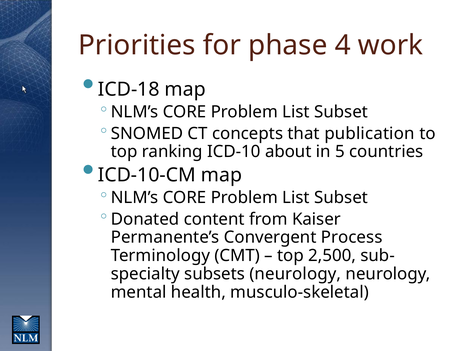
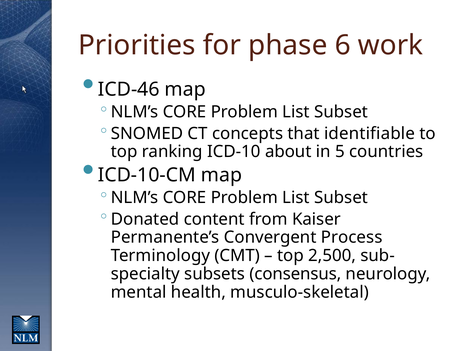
4: 4 -> 6 (343, 45)
ICD-18: ICD-18 -> ICD-46 (129, 89)
publication: publication -> identifiable (370, 133)
subsets neurology: neurology -> consensus (295, 274)
